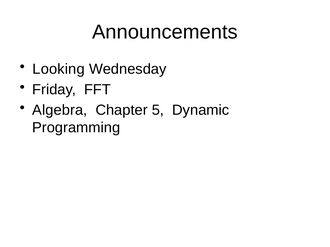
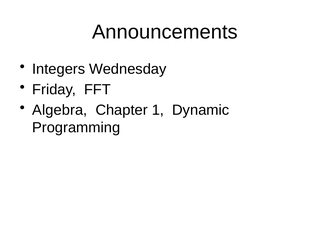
Looking: Looking -> Integers (59, 69)
5: 5 -> 1 (158, 110)
